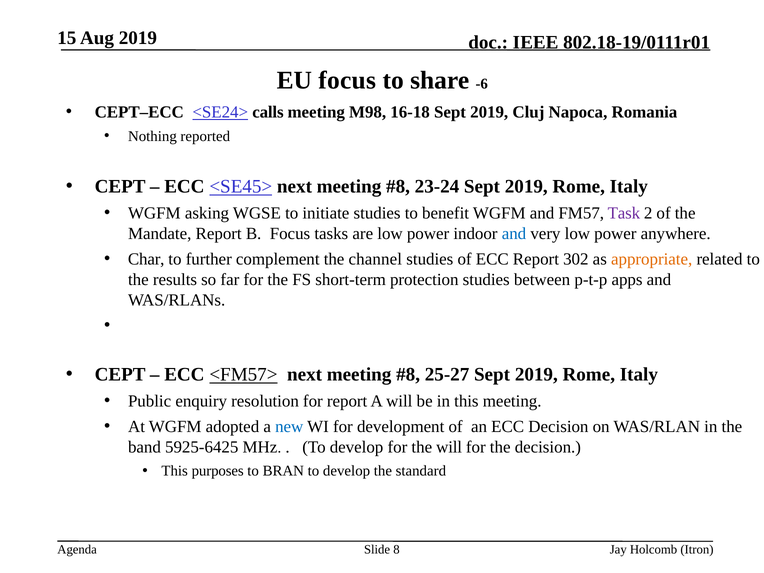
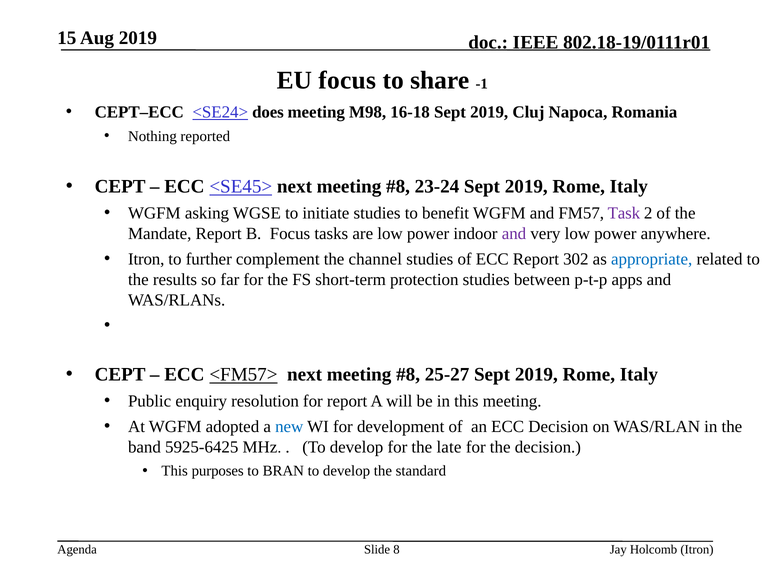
-6: -6 -> -1 (482, 84)
calls: calls -> does (268, 112)
and colour: blue -> purple (514, 234)
Char: Char -> Itron (146, 259)
appropriate colour: orange -> blue (652, 259)
the will: will -> late (449, 447)
